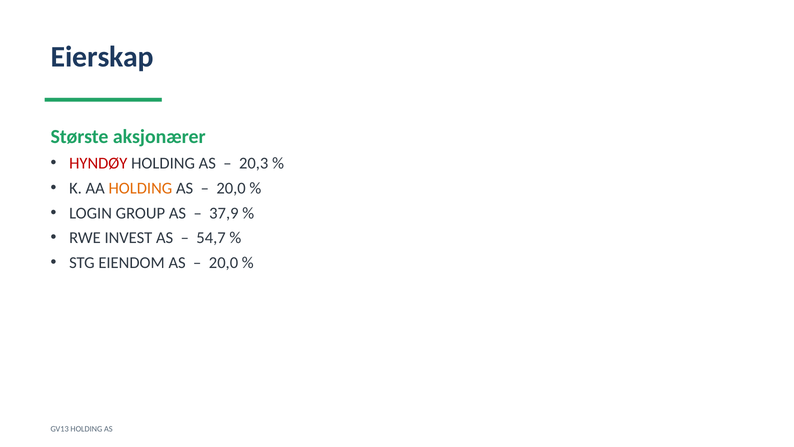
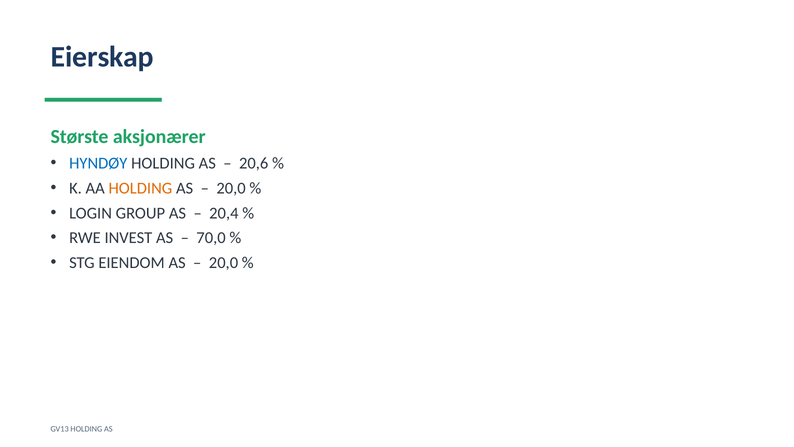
HYNDØY colour: red -> blue (98, 163)
20,3: 20,3 -> 20,6 (254, 163)
37,9: 37,9 -> 20,4 (224, 213)
54,7: 54,7 -> 70,0 (211, 238)
